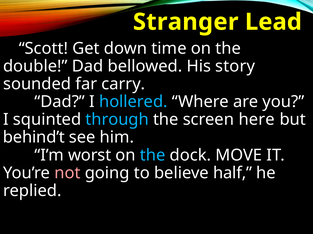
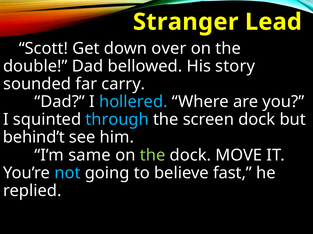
time: time -> over (169, 49)
screen here: here -> dock (257, 120)
worst: worst -> same (89, 156)
the colour: light blue -> light green (153, 156)
not colour: pink -> light blue (67, 173)
half: half -> fast (232, 173)
